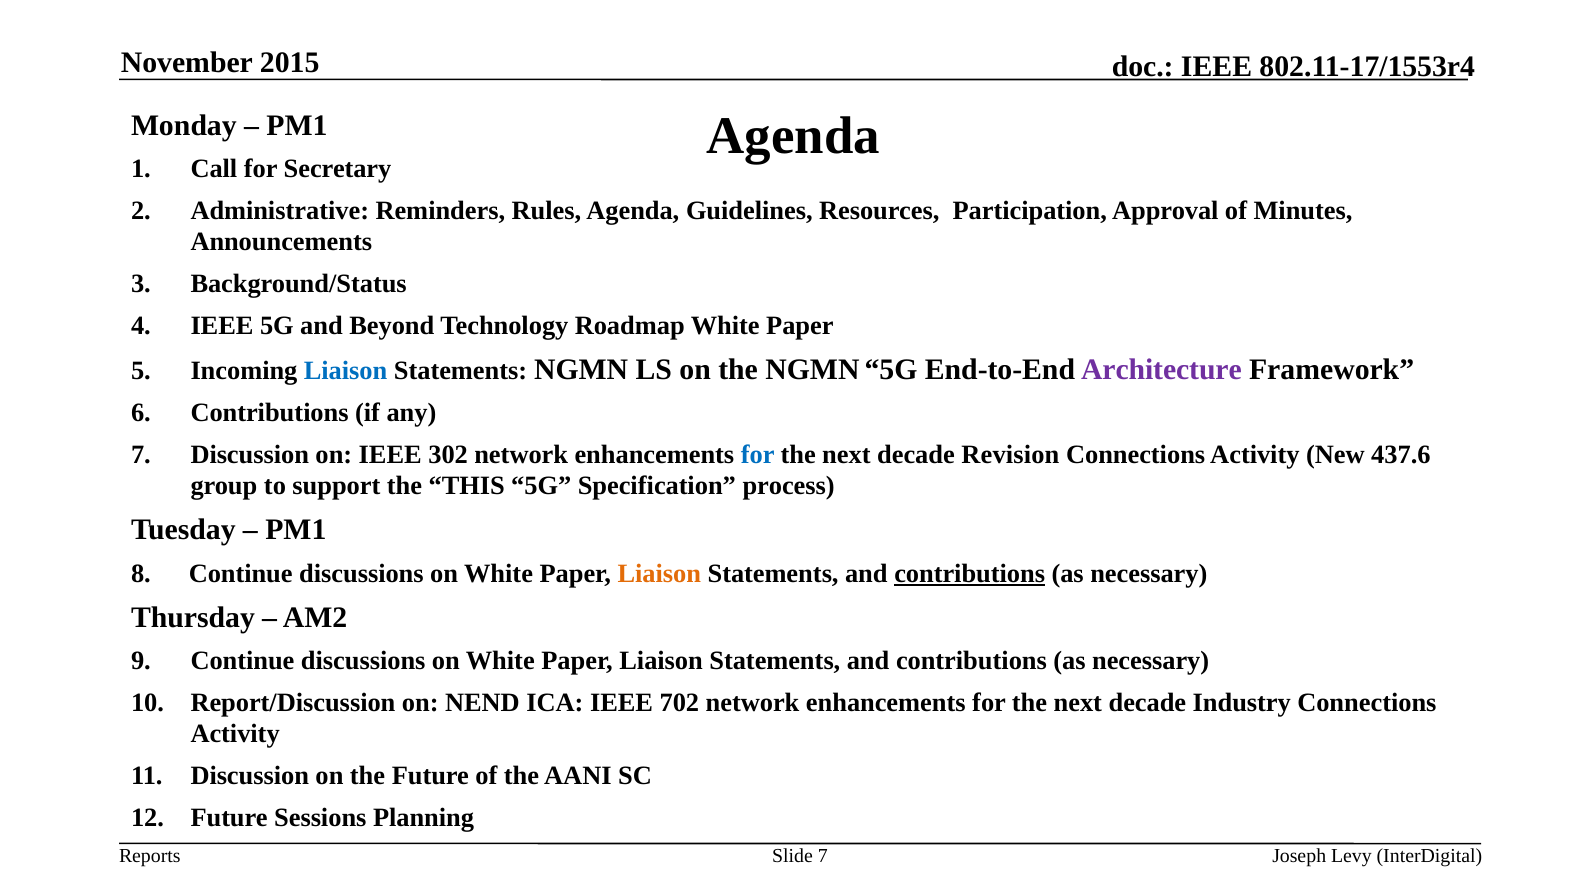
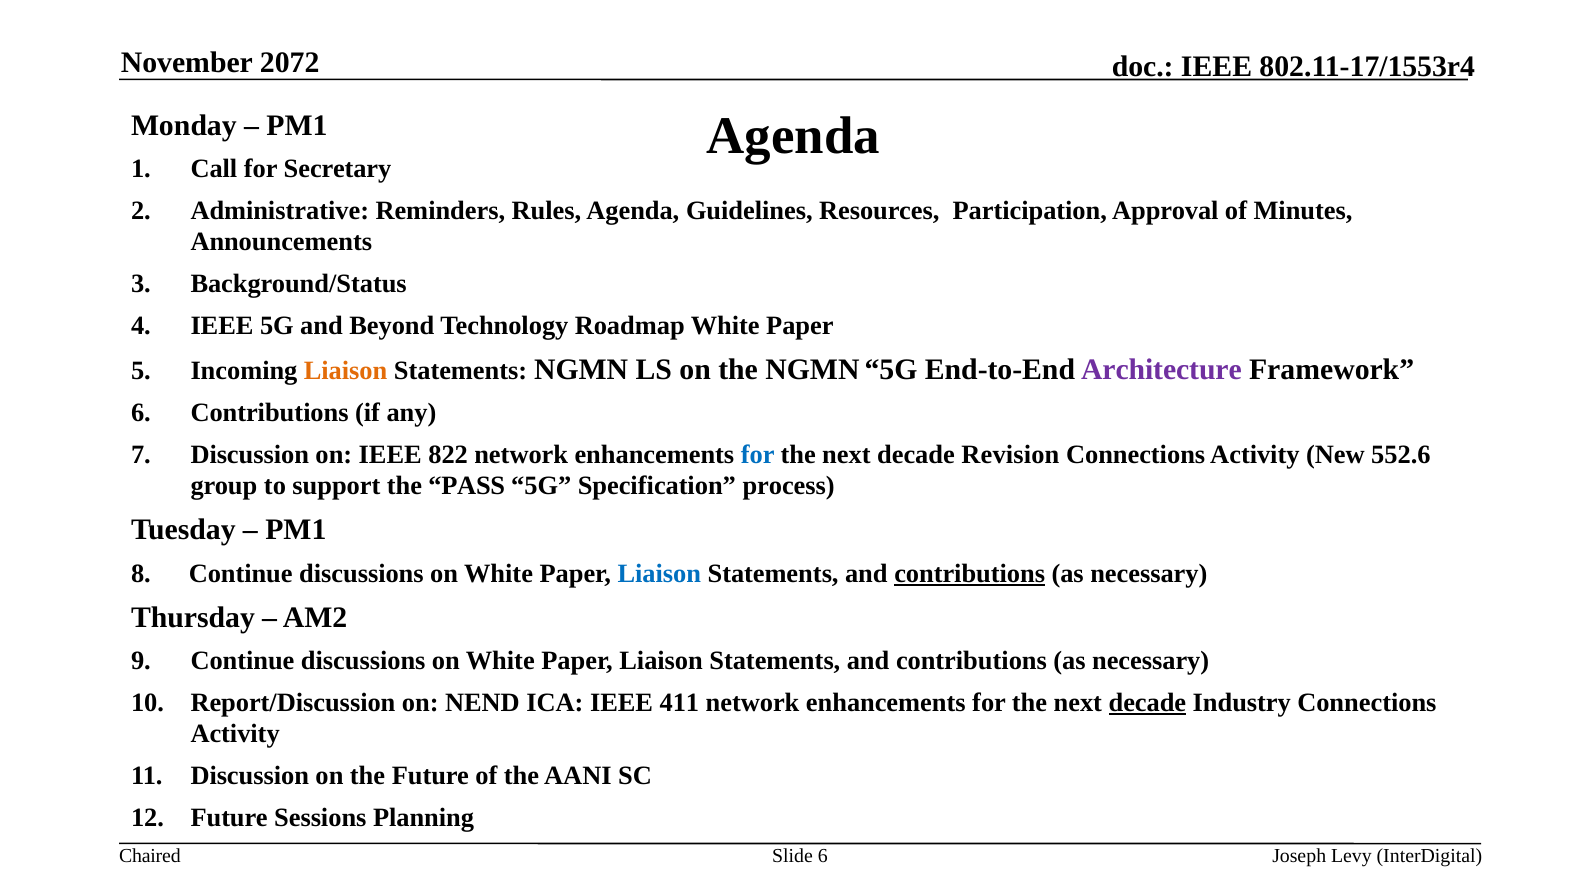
2015: 2015 -> 2072 (290, 63)
Liaison colour: blue -> orange (346, 370)
302: 302 -> 822 (448, 454)
437.6: 437.6 -> 552.6 (1401, 454)
THIS: THIS -> PASS (467, 486)
Liaison colour: orange -> blue (659, 573)
702: 702 -> 411 (679, 702)
decade underline: none -> present (1147, 702)
Reports: Reports -> Chaired (150, 856)
Slide 7: 7 -> 6 (823, 856)
